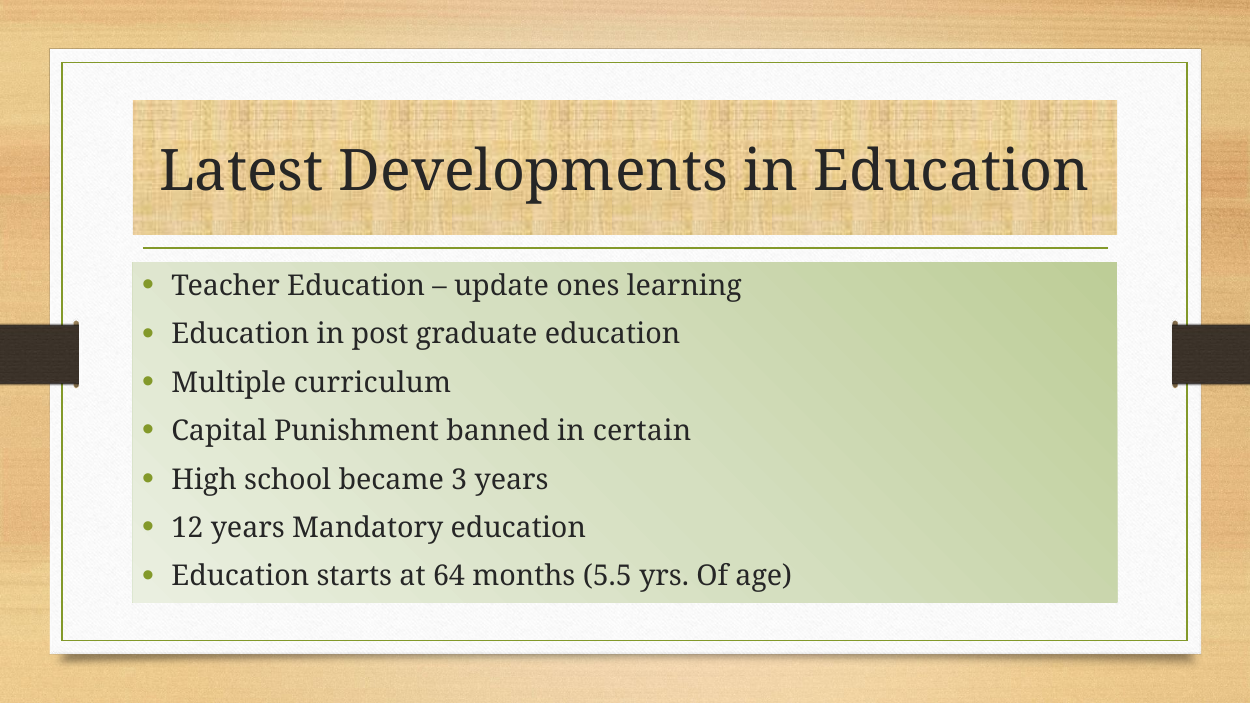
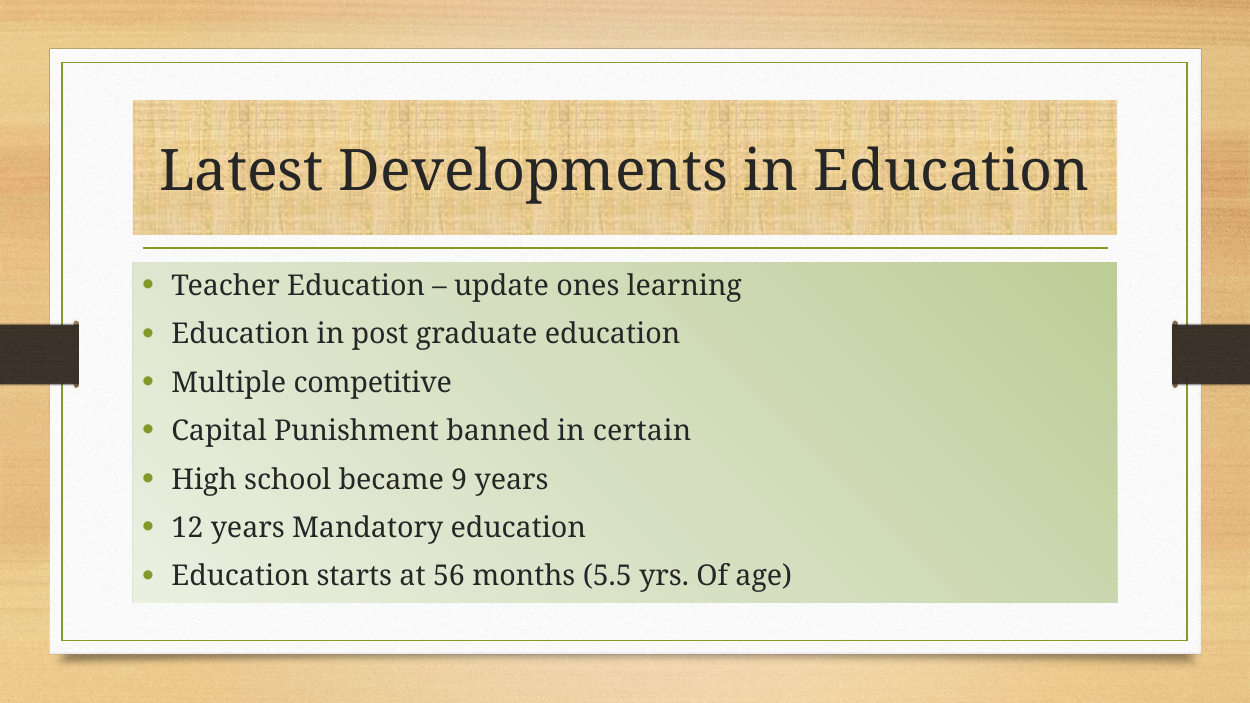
curriculum: curriculum -> competitive (373, 383)
3: 3 -> 9 (459, 480)
64: 64 -> 56 (449, 577)
